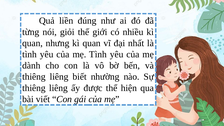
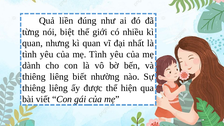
giỏi: giỏi -> biệt (67, 32)
